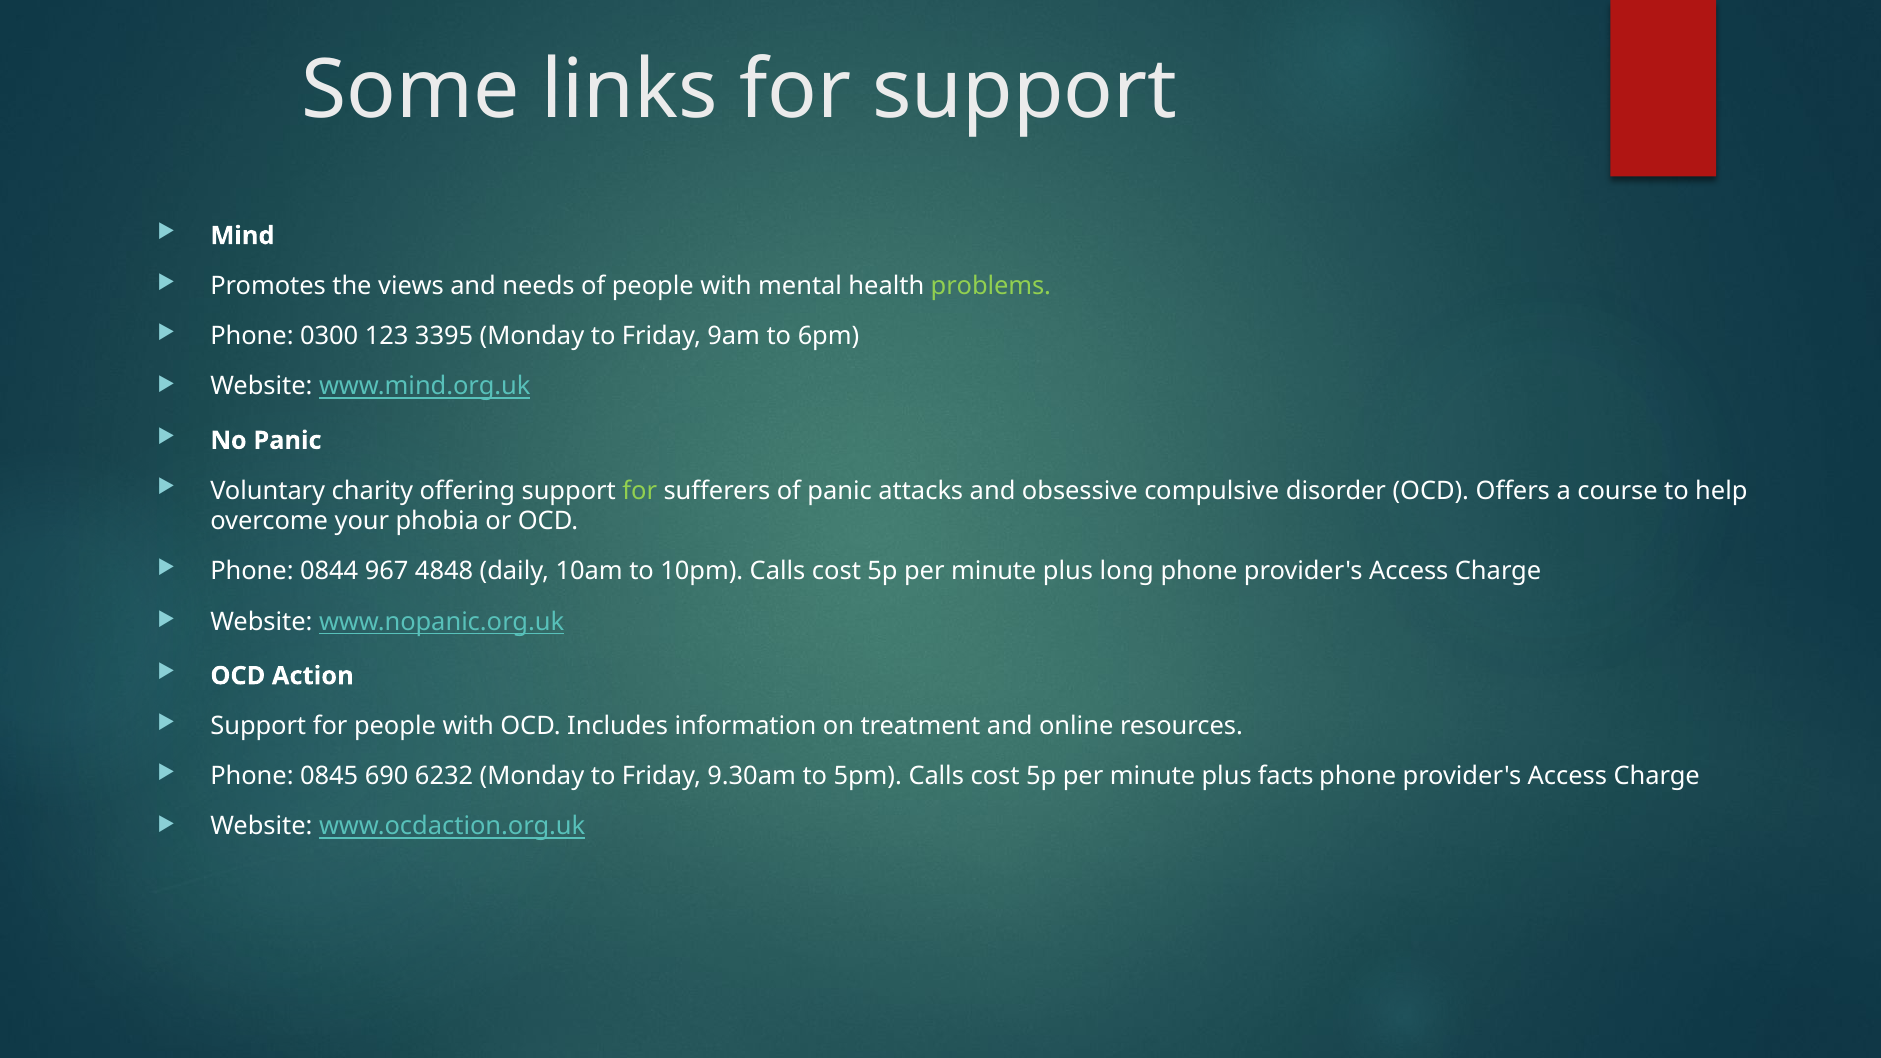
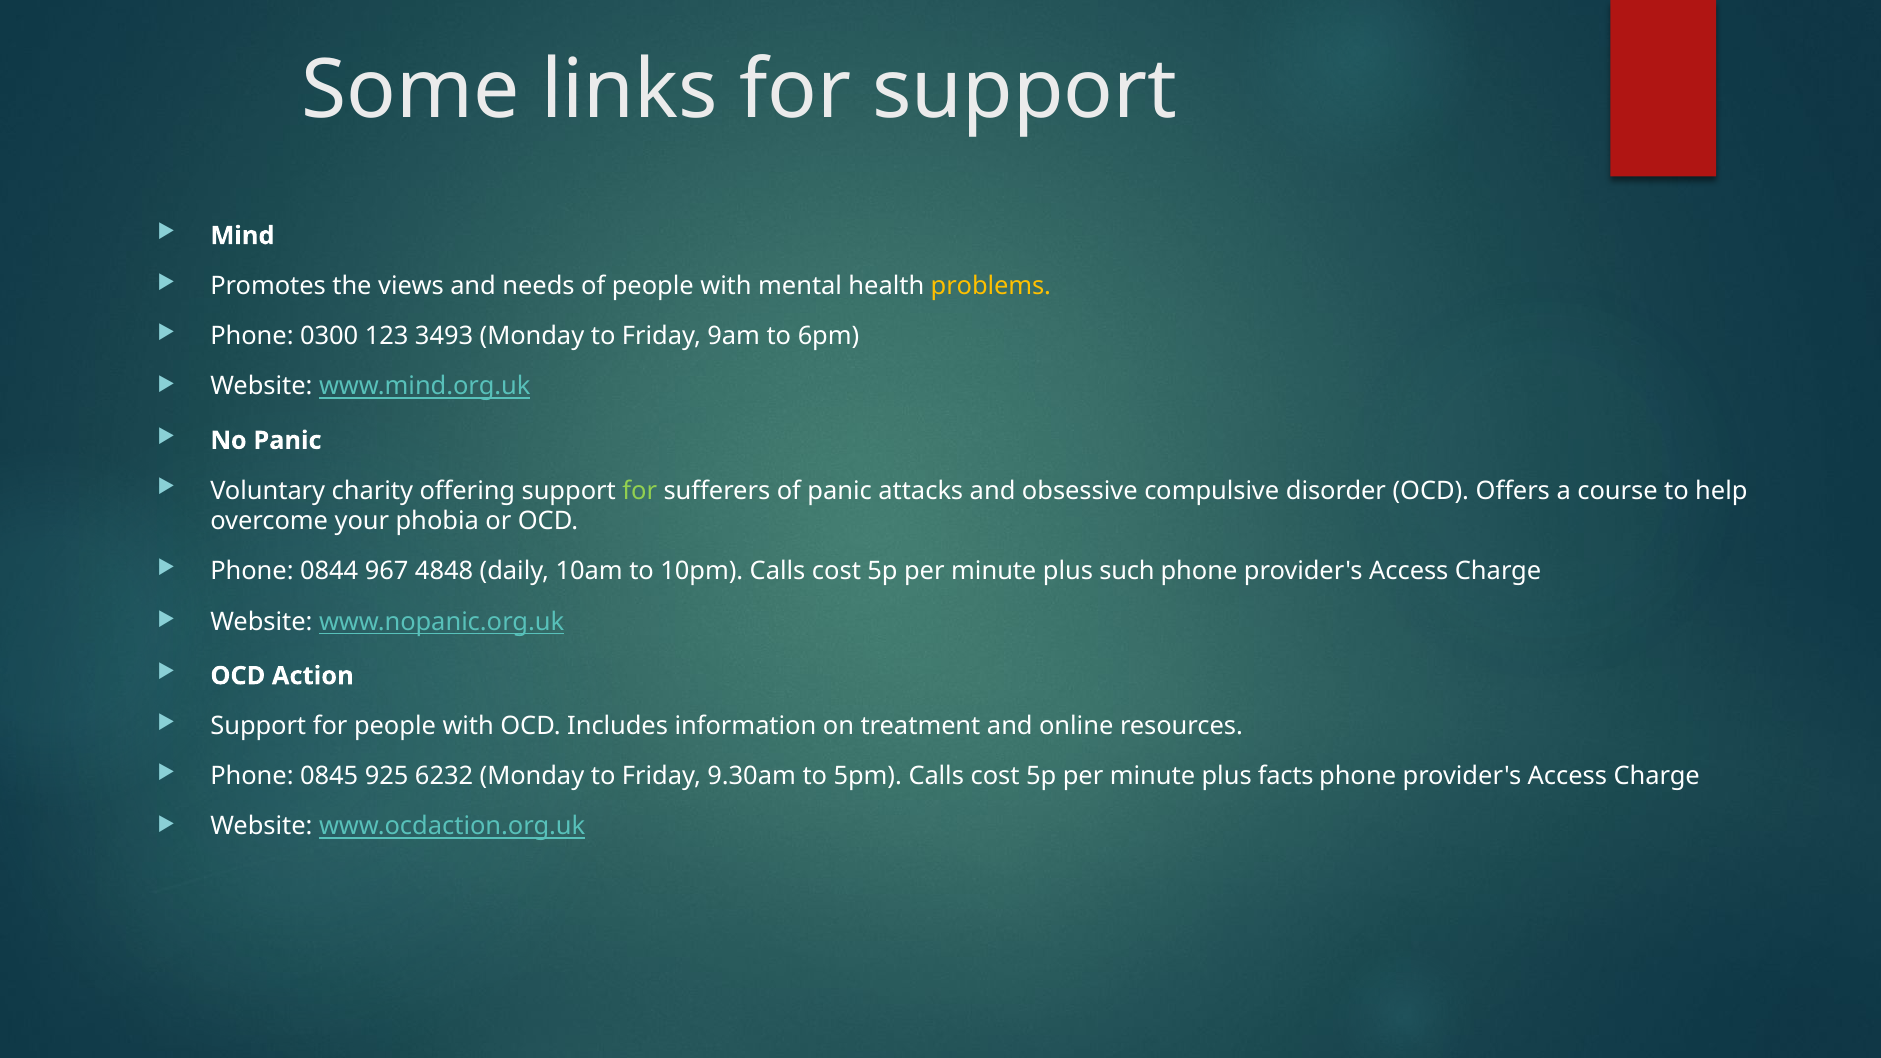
problems colour: light green -> yellow (991, 286)
3395: 3395 -> 3493 (444, 336)
long: long -> such (1127, 572)
690: 690 -> 925 (387, 776)
